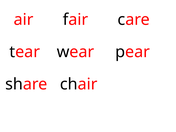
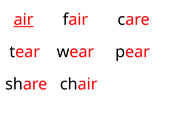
air underline: none -> present (24, 20)
